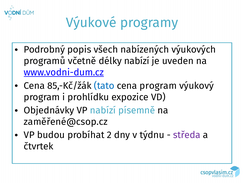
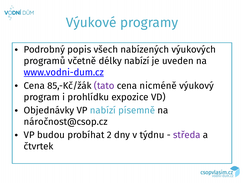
tato colour: blue -> purple (104, 86)
cena program: program -> nicméně (158, 86)
zaměřené@csop.cz: zaměřené@csop.cz -> náročnost@csop.cz (66, 122)
